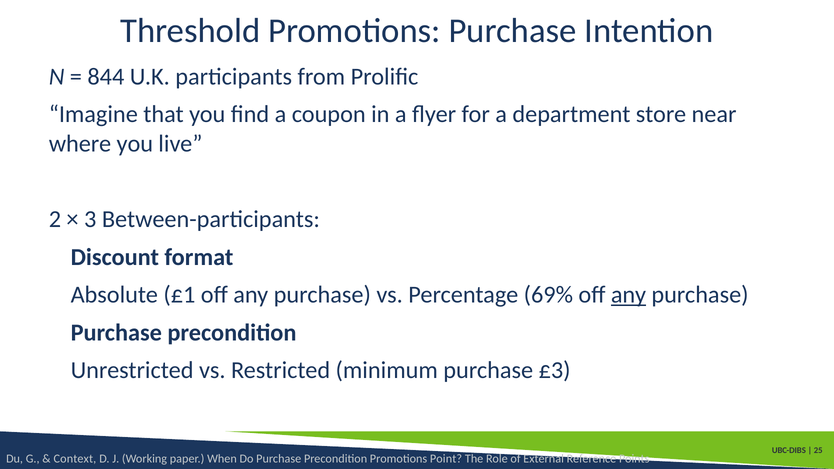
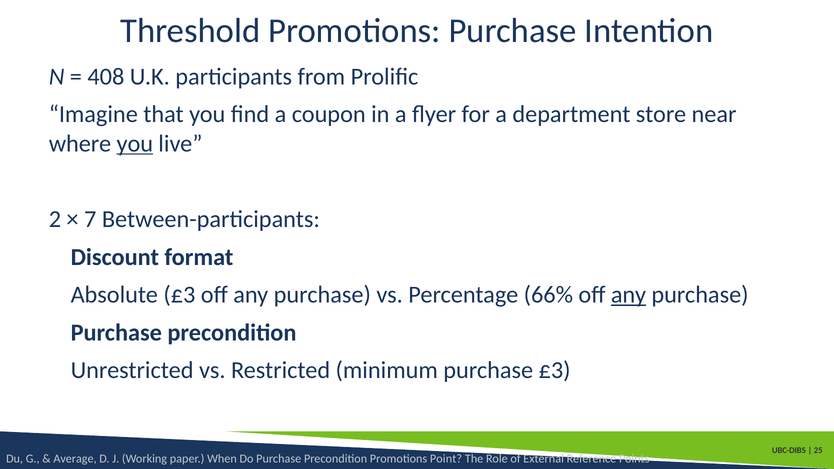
844: 844 -> 408 (106, 77)
you underline: none -> present (135, 144)
3: 3 -> 7 (90, 219)
Absolute £1: £1 -> £3 (179, 295)
69%: 69% -> 66% (548, 295)
Context: Context -> Average (75, 459)
